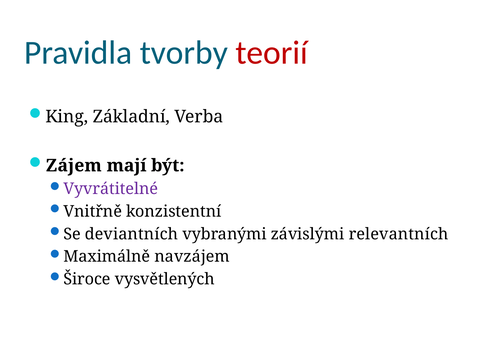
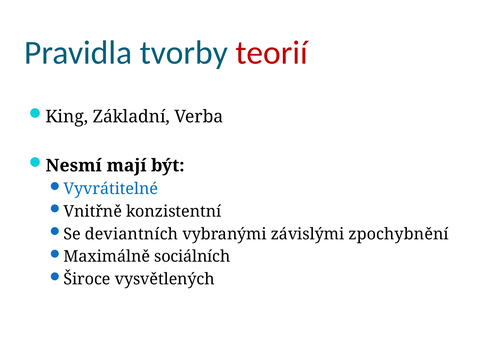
Zájem: Zájem -> Nesmí (74, 165)
Vyvrátitelné colour: purple -> blue (111, 188)
relevantních: relevantních -> zpochybnění (399, 234)
navzájem: navzájem -> sociálních (192, 256)
